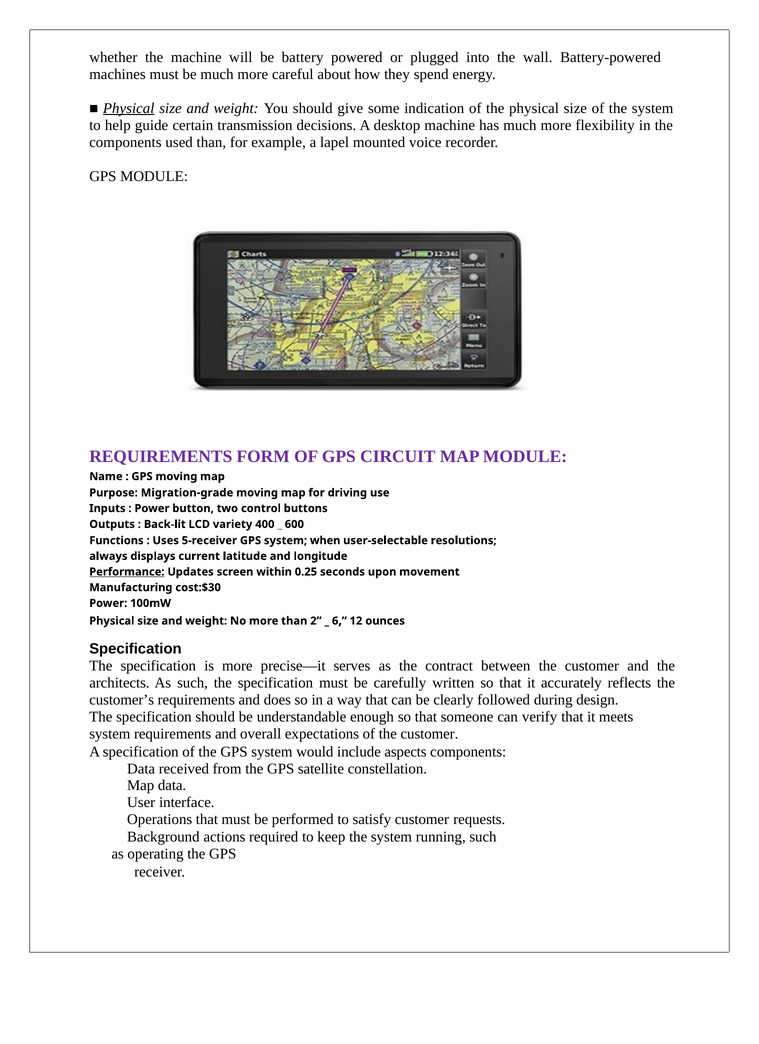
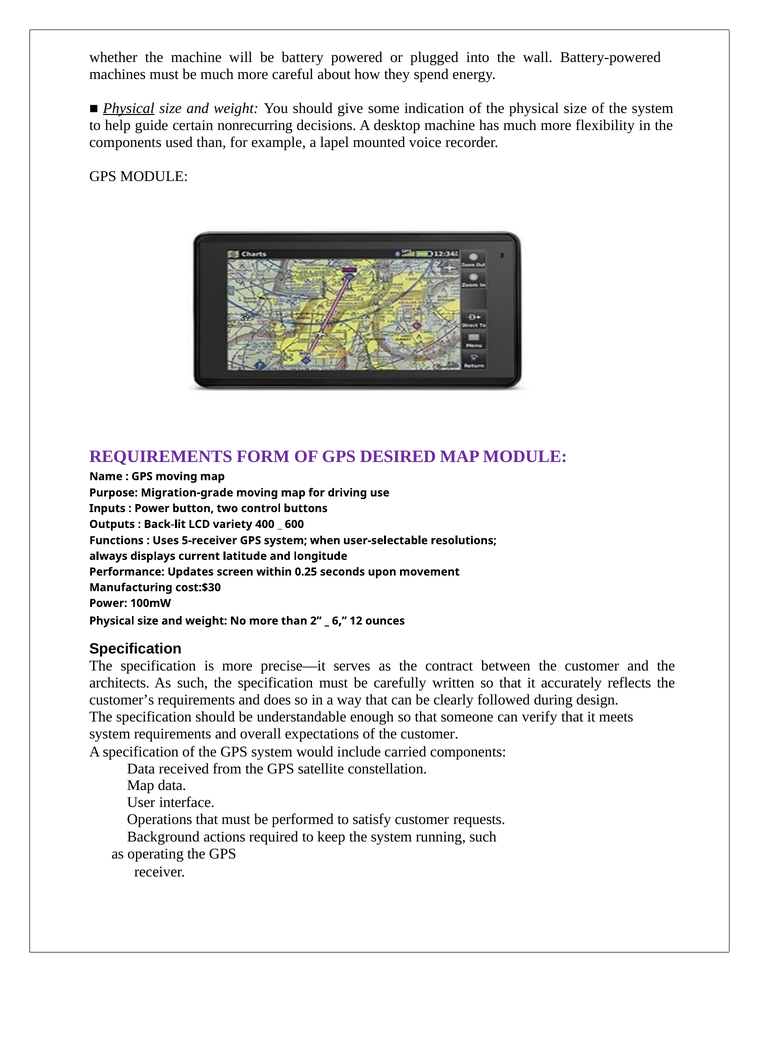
transmission: transmission -> nonrecurring (255, 125)
CIRCUIT: CIRCUIT -> DESIRED (398, 457)
Performance underline: present -> none (127, 572)
aspects: aspects -> carried (405, 752)
